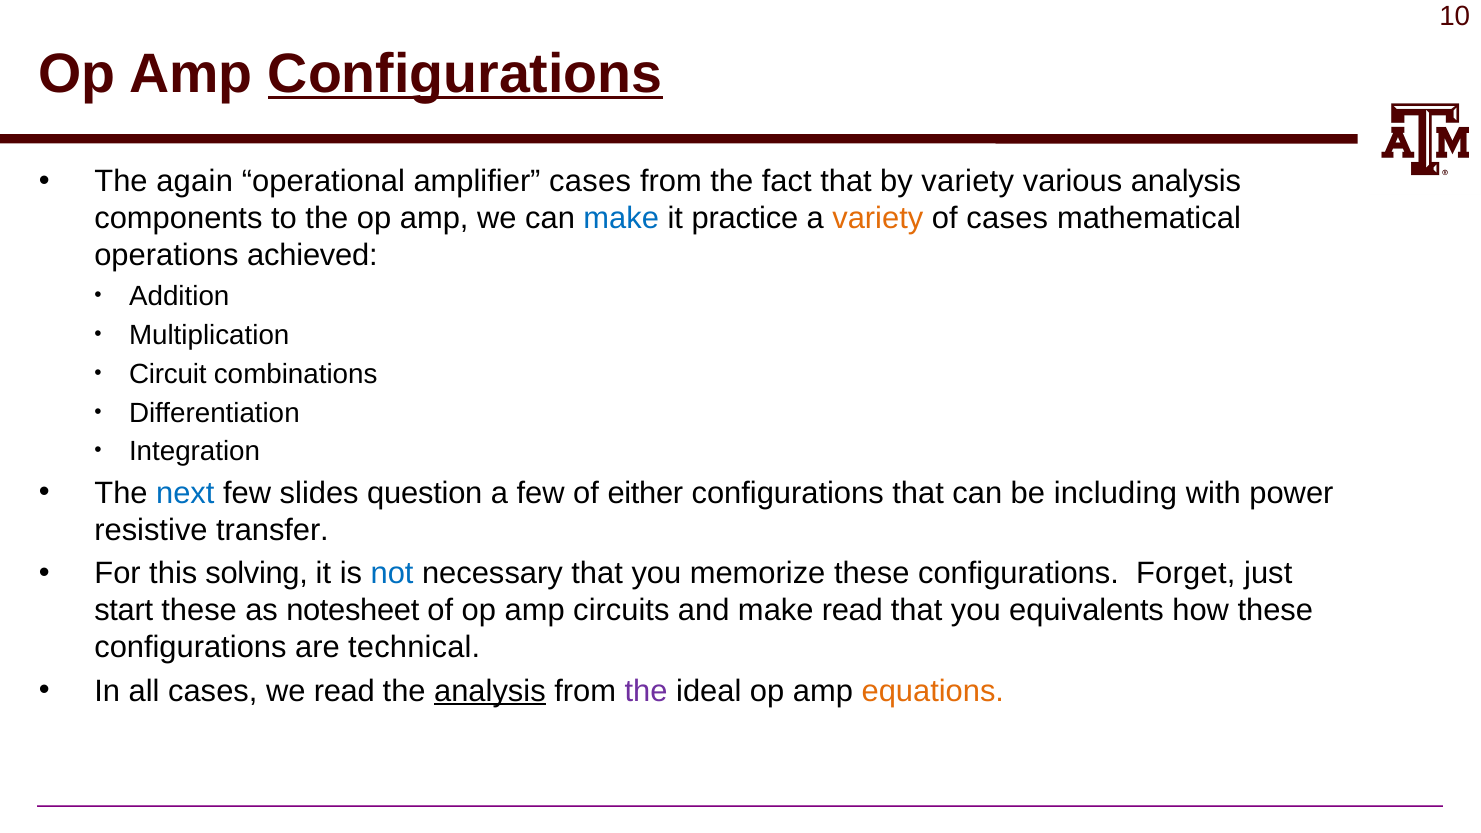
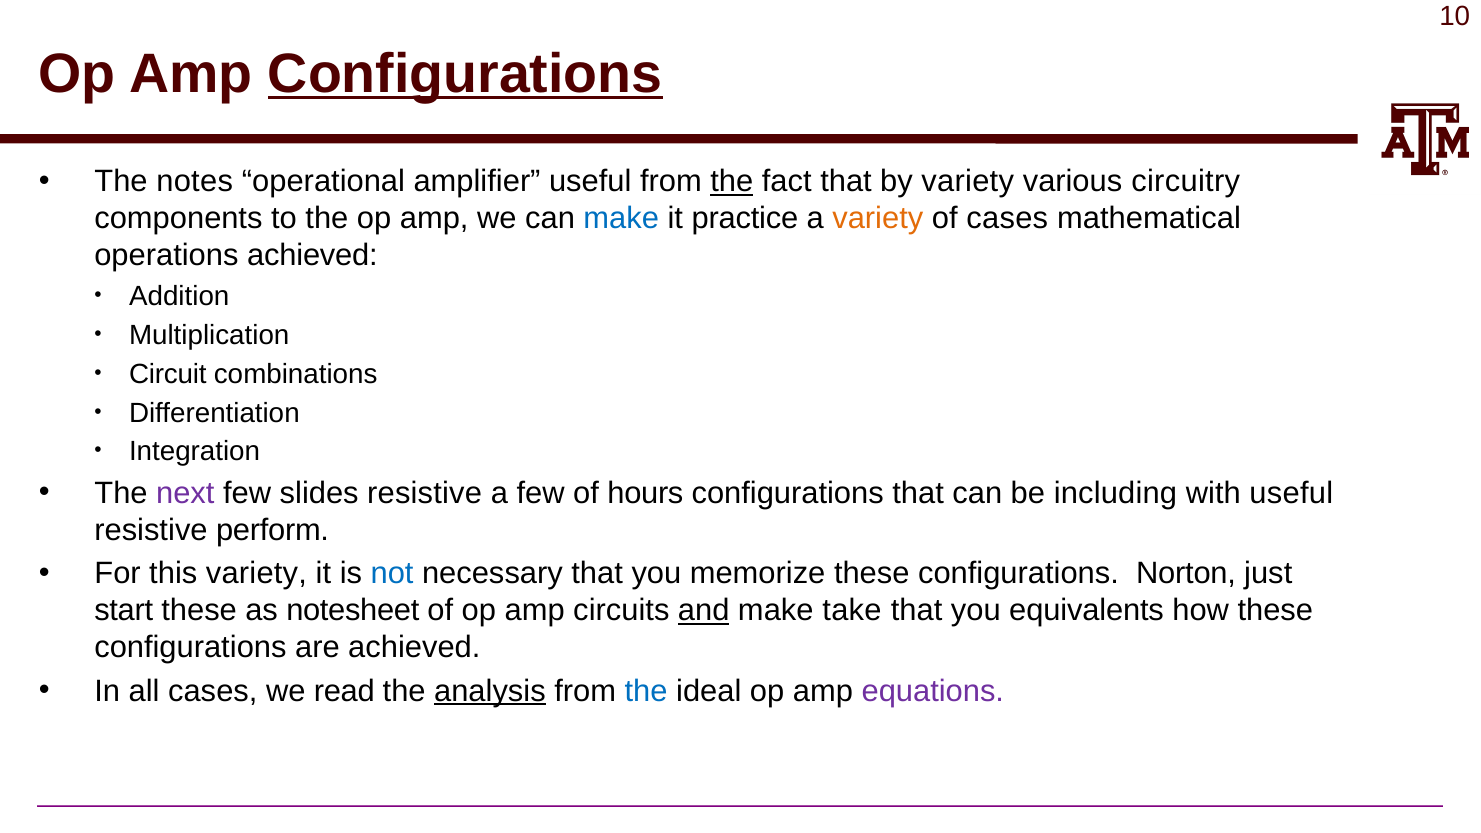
again: again -> notes (195, 182)
amplifier cases: cases -> useful (590, 182)
the underline: none -> present (732, 182)
various analysis: analysis -> circuitry (1186, 182)
next colour: blue -> purple (185, 493)
slides question: question -> resistive (425, 493)
either: either -> hours (645, 493)
with power: power -> useful (1291, 493)
transfer: transfer -> perform (273, 530)
this solving: solving -> variety (256, 574)
Forget: Forget -> Norton (1186, 574)
and underline: none -> present (704, 611)
make read: read -> take (852, 611)
are technical: technical -> achieved (414, 648)
the colour: purple -> blue (646, 691)
equations colour: orange -> purple (933, 691)
